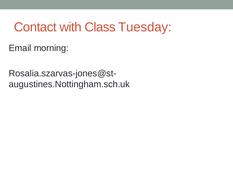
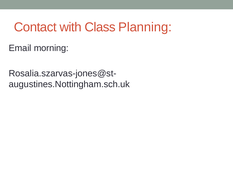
Tuesday: Tuesday -> Planning (145, 27)
